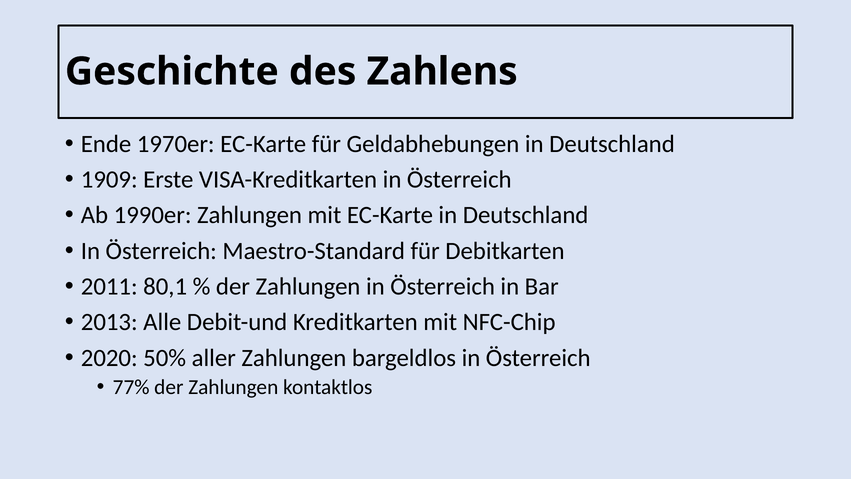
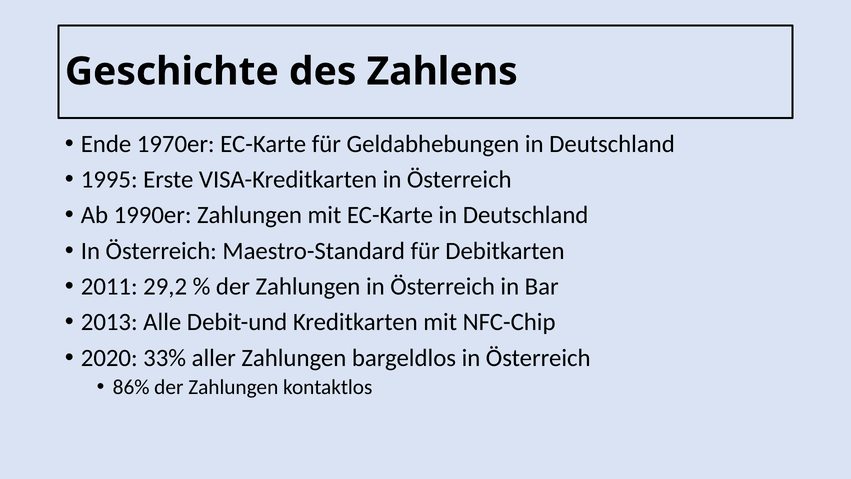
1909: 1909 -> 1995 (109, 179)
80,1: 80,1 -> 29,2 (165, 286)
50%: 50% -> 33% (165, 358)
77%: 77% -> 86% (131, 387)
